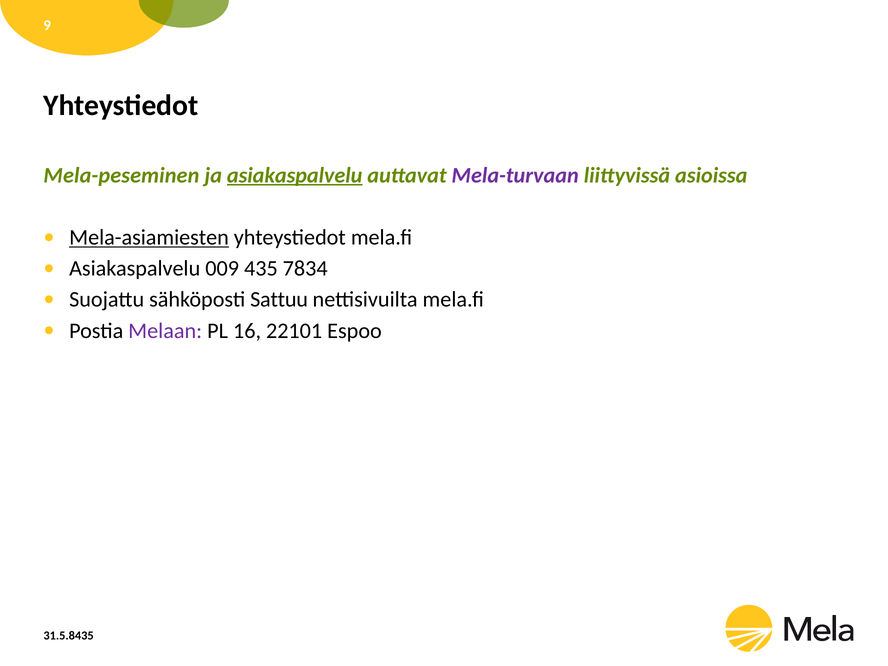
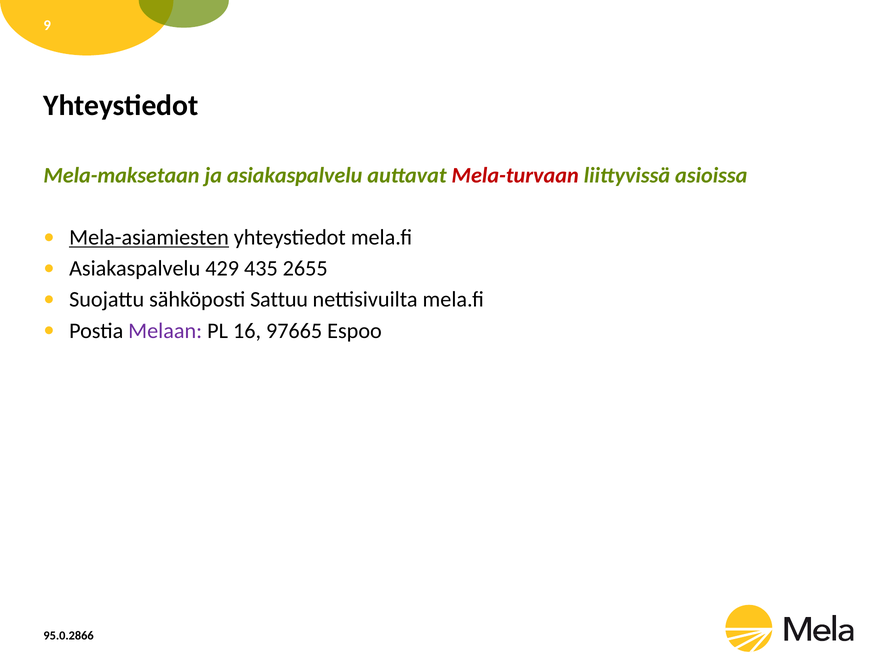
Mela-peseminen: Mela-peseminen -> Mela-maksetaan (122, 175)
asiakaspalvelu underline: present -> none (295, 175)
Mela-turvaan colour: purple -> red (515, 175)
009: 009 -> 429 (222, 269)
7834: 7834 -> 2655 (305, 269)
22101: 22101 -> 97665 (294, 331)
31.5.8435: 31.5.8435 -> 95.0.2866 (69, 636)
